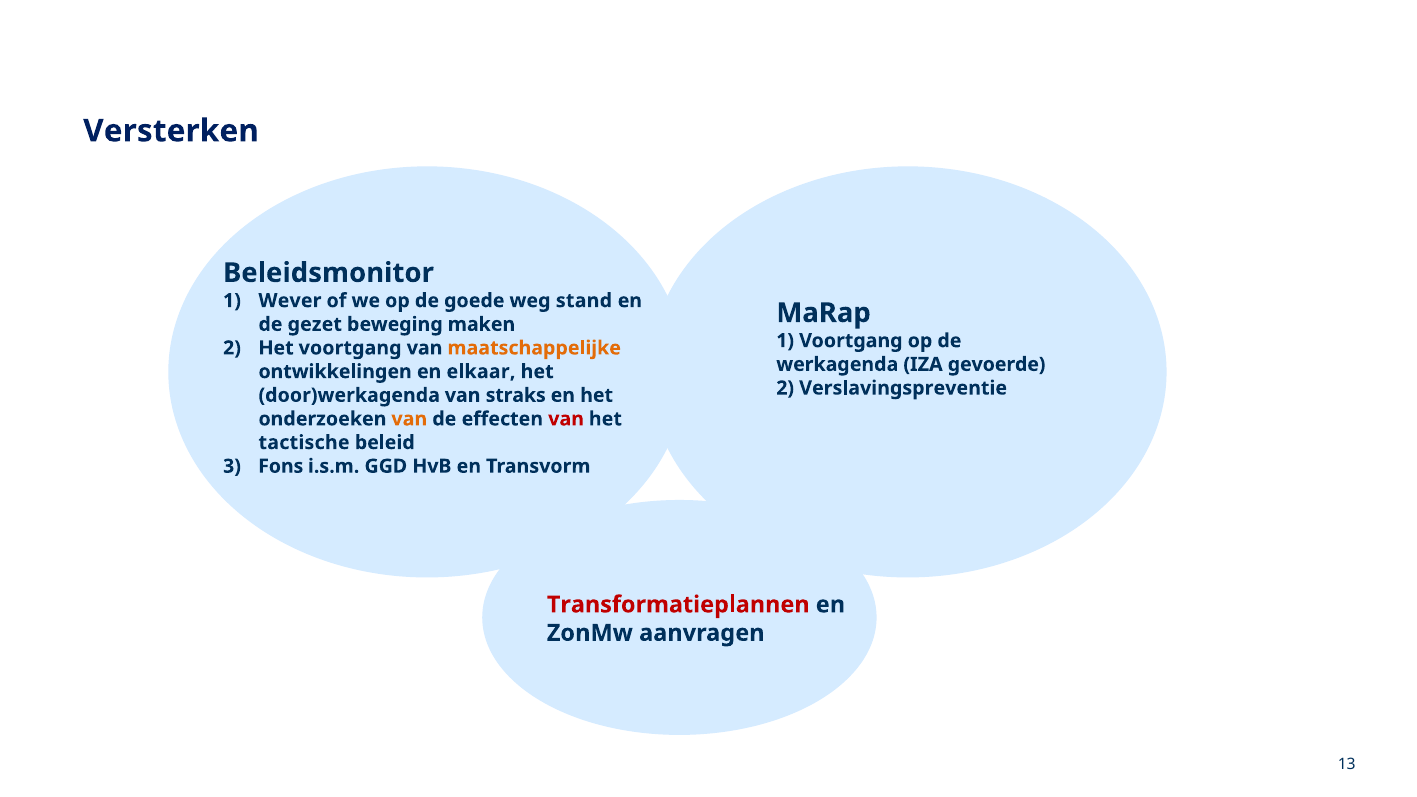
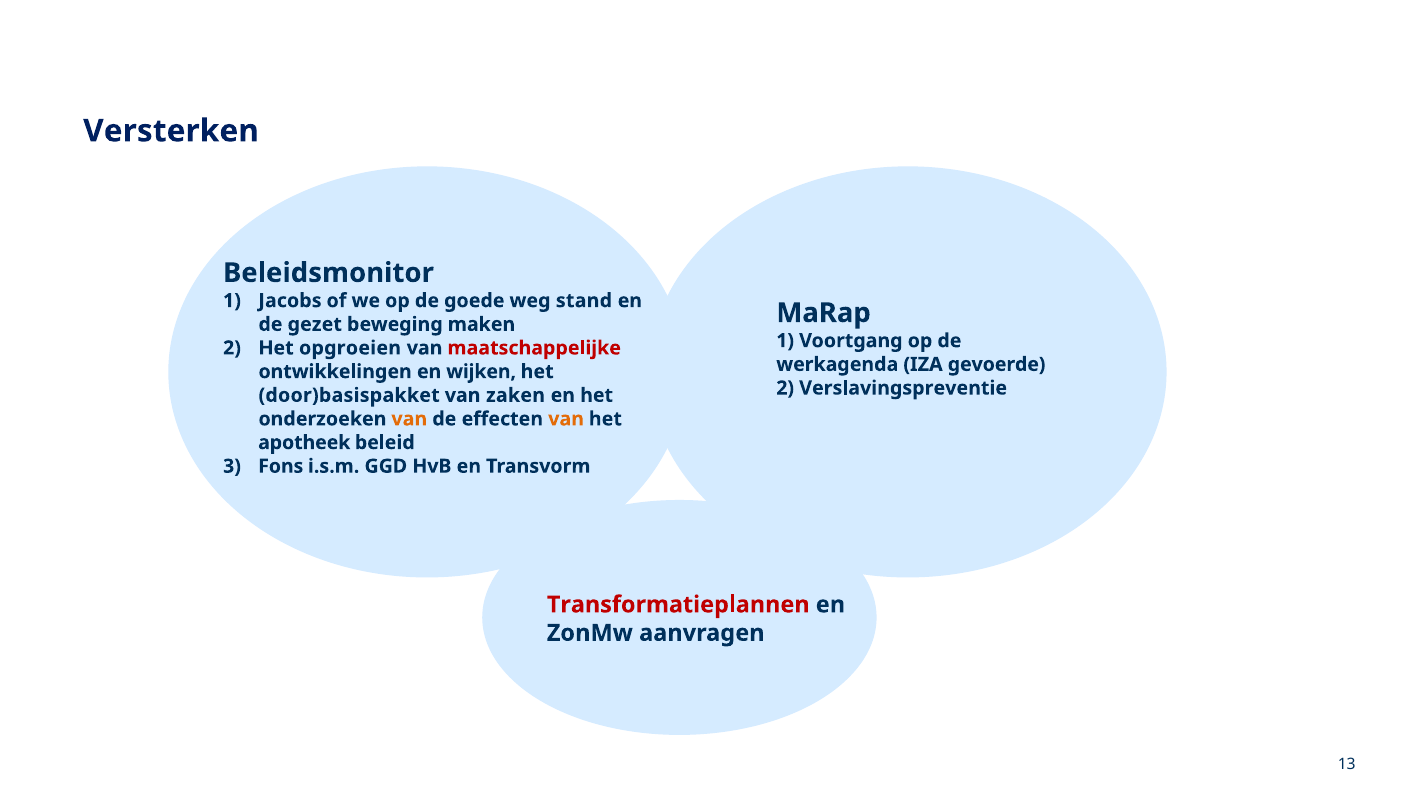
Wever: Wever -> Jacobs (290, 301)
Het voortgang: voortgang -> opgroeien (350, 348)
maatschappelijke colour: orange -> red (534, 348)
elkaar: elkaar -> wijken (481, 372)
door)werkagenda: door)werkagenda -> door)basispakket (349, 395)
straks: straks -> zaken (515, 395)
van colour: red -> orange (566, 419)
tactische: tactische -> apotheek (304, 443)
